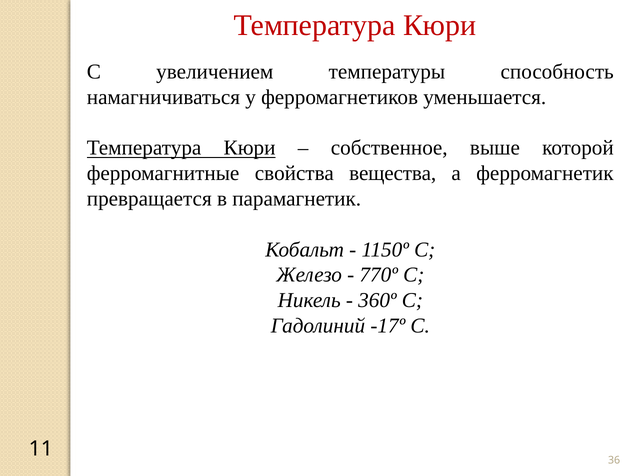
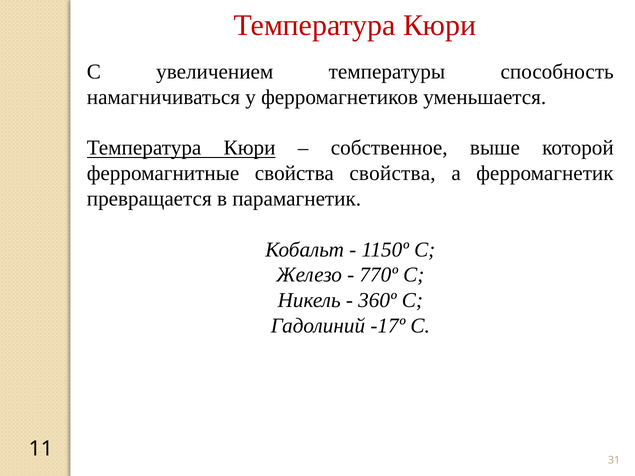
свойства вещества: вещества -> свойства (393, 173)
36: 36 -> 31 (614, 460)
